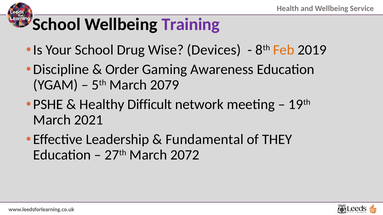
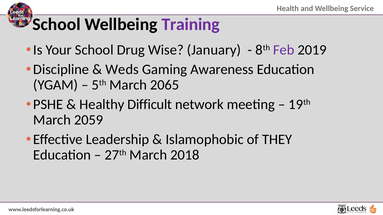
Devices: Devices -> January (214, 50)
Feb colour: orange -> purple (284, 50)
Order: Order -> Weds (122, 70)
2079: 2079 -> 2065 (165, 85)
2021: 2021 -> 2059 (89, 120)
Fundamental: Fundamental -> Islamophobic (205, 140)
2072: 2072 -> 2018 (185, 155)
